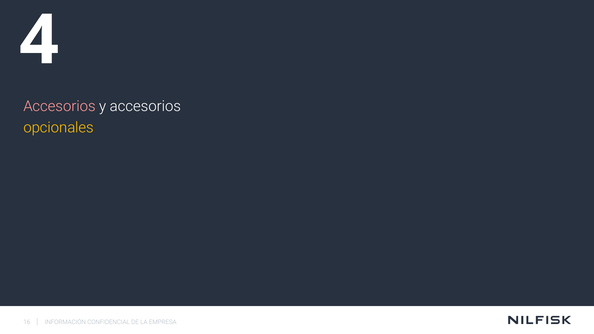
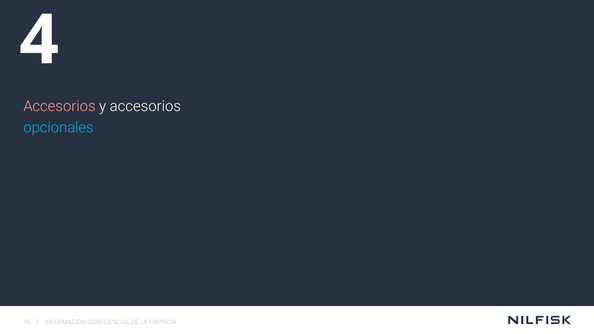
opcionales colour: yellow -> light blue (59, 128)
